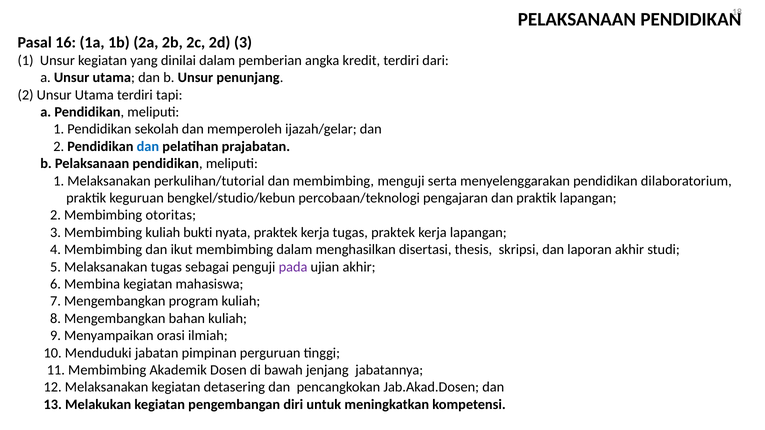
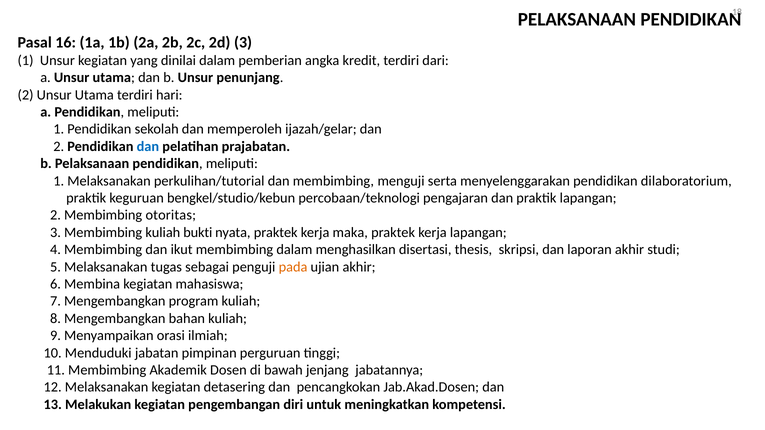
tapi: tapi -> hari (169, 95)
kerja tugas: tugas -> maka (350, 233)
pada colour: purple -> orange (293, 267)
